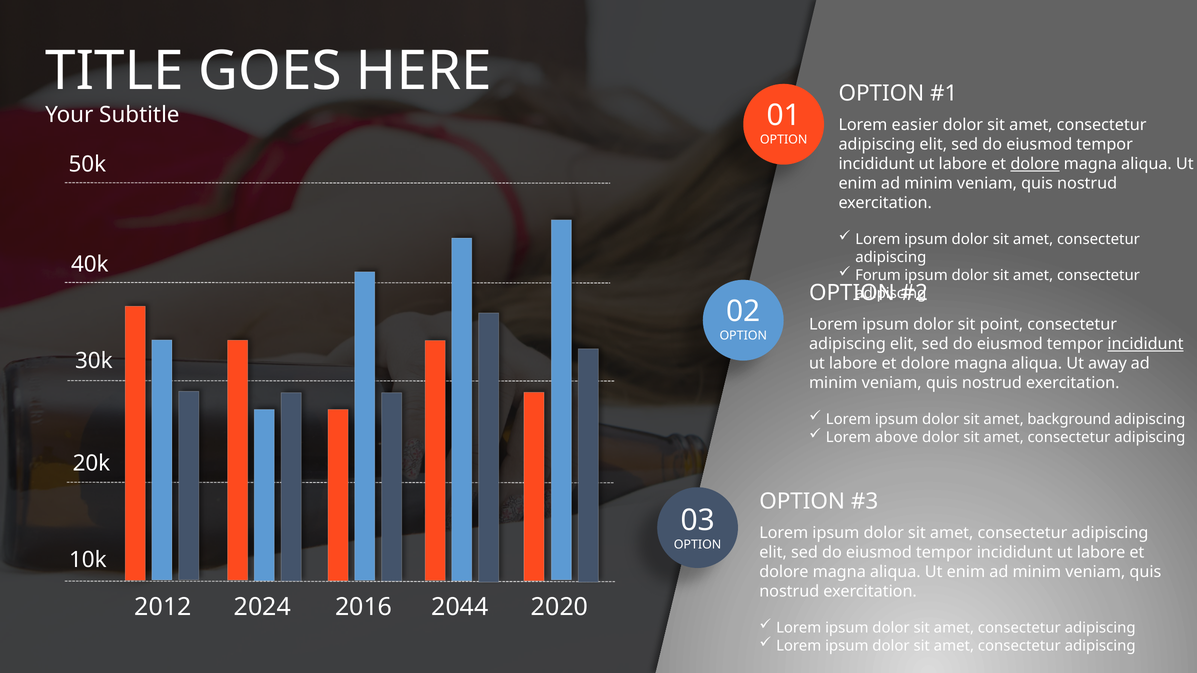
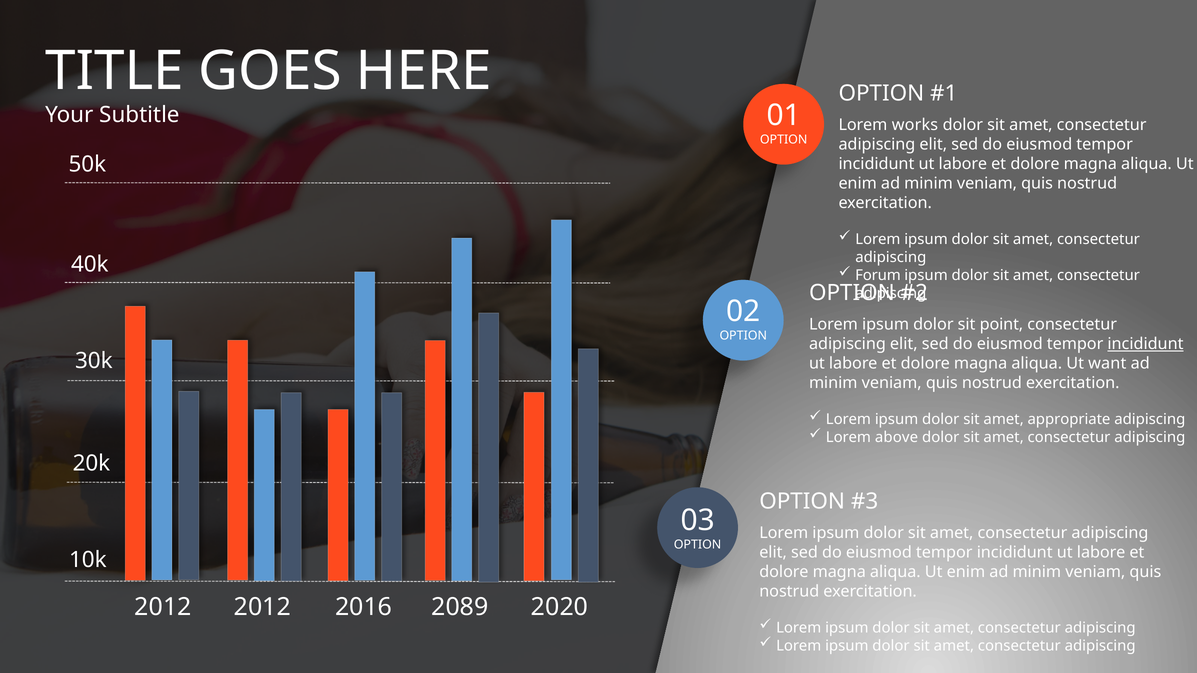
easier: easier -> works (915, 125)
dolore underline: present -> none (1035, 164)
away: away -> want (1107, 364)
background: background -> appropriate (1069, 420)
2012 2024: 2024 -> 2012 (262, 607)
2044: 2044 -> 2089 (460, 607)
